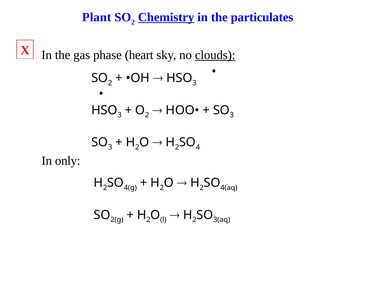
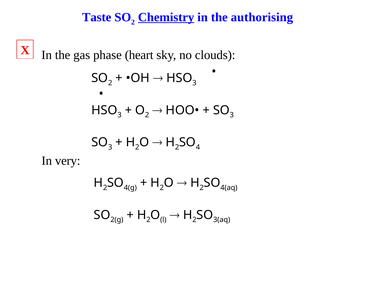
Plant: Plant -> Taste (97, 17)
particulates: particulates -> authorising (262, 17)
clouds underline: present -> none (215, 55)
only: only -> very (68, 161)
